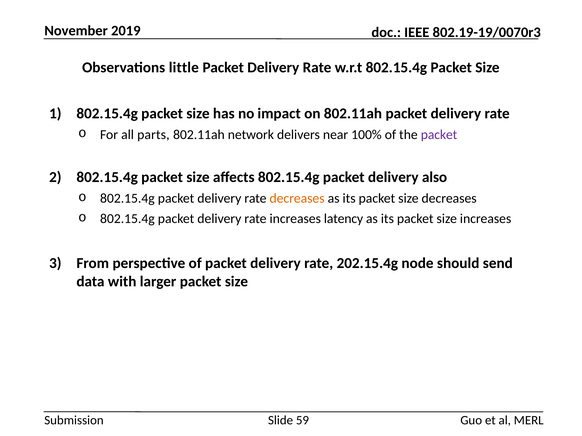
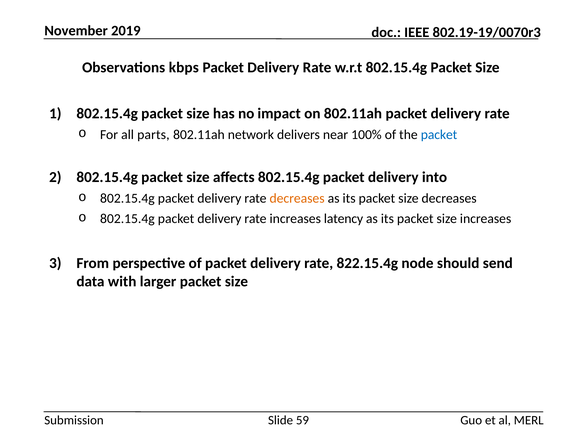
little: little -> kbps (184, 68)
packet colour: purple -> blue (439, 135)
also: also -> into (435, 177)
202.15.4g: 202.15.4g -> 822.15.4g (367, 264)
